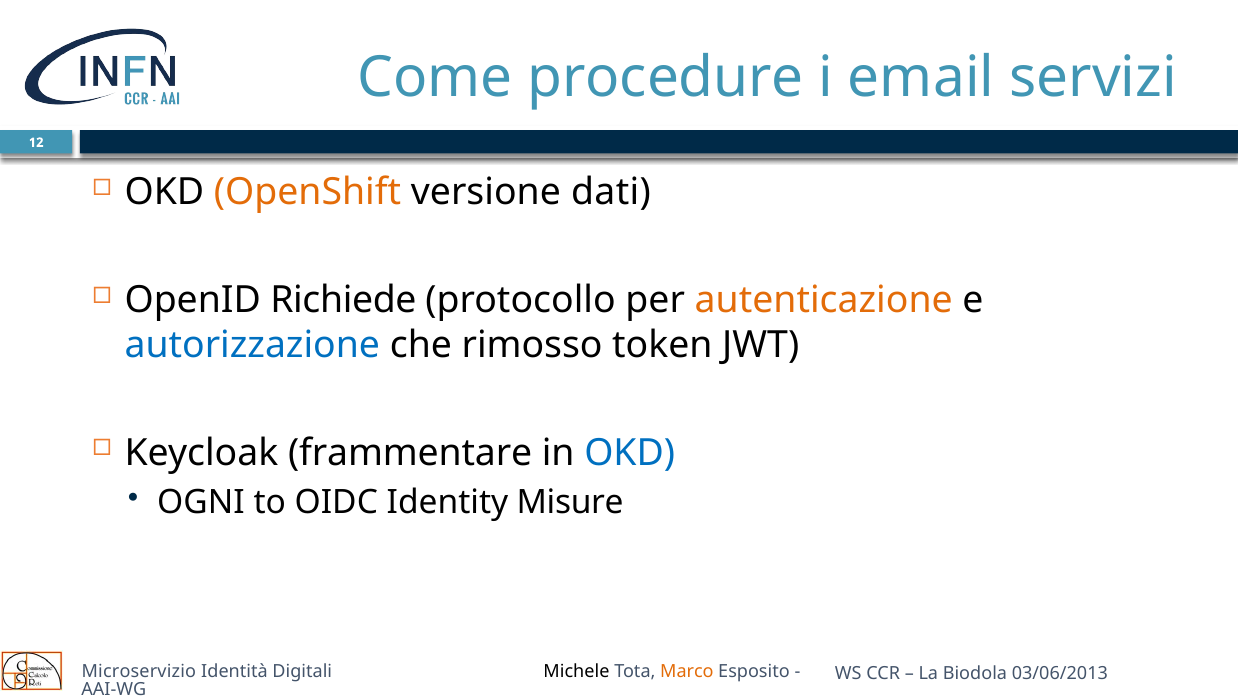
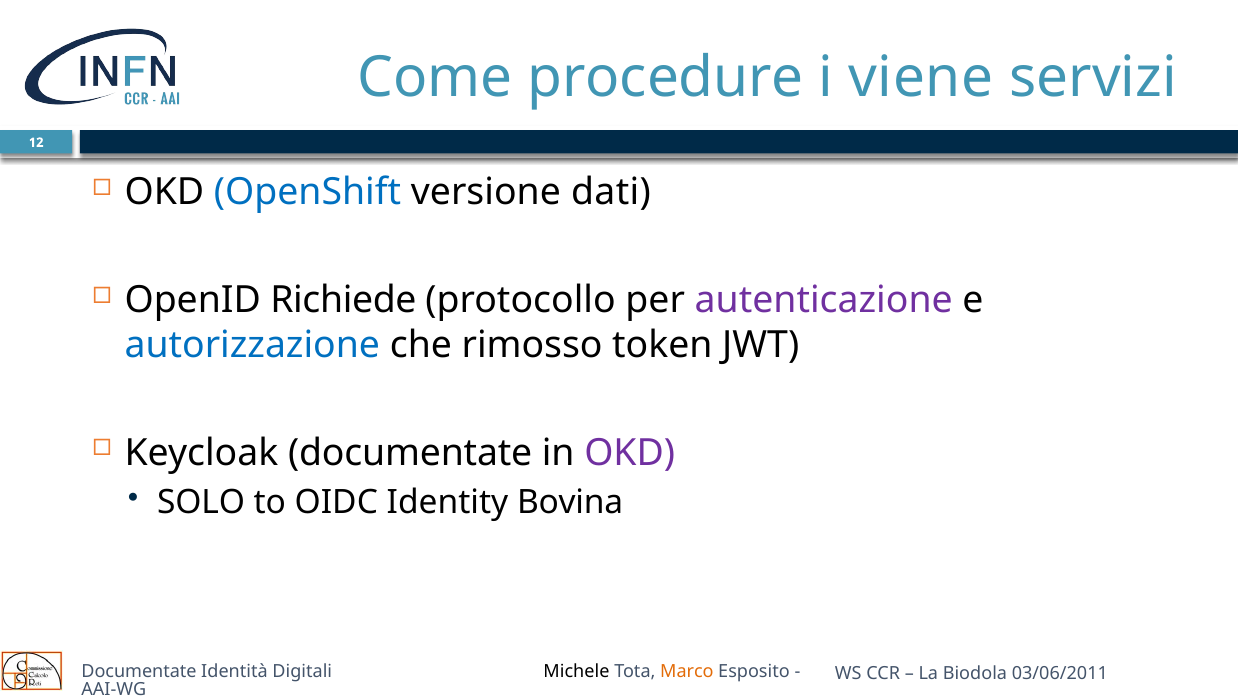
email: email -> viene (921, 77)
OpenShift colour: orange -> blue (308, 192)
autenticazione colour: orange -> purple (824, 300)
Keycloak frammentare: frammentare -> documentate (410, 453)
OKD colour: blue -> purple (630, 453)
OGNI: OGNI -> SOLO (201, 502)
Misure: Misure -> Bovina (570, 502)
Microservizio: Microservizio -> Documentate (139, 671)
03/06/2013: 03/06/2013 -> 03/06/2011 (1060, 673)
